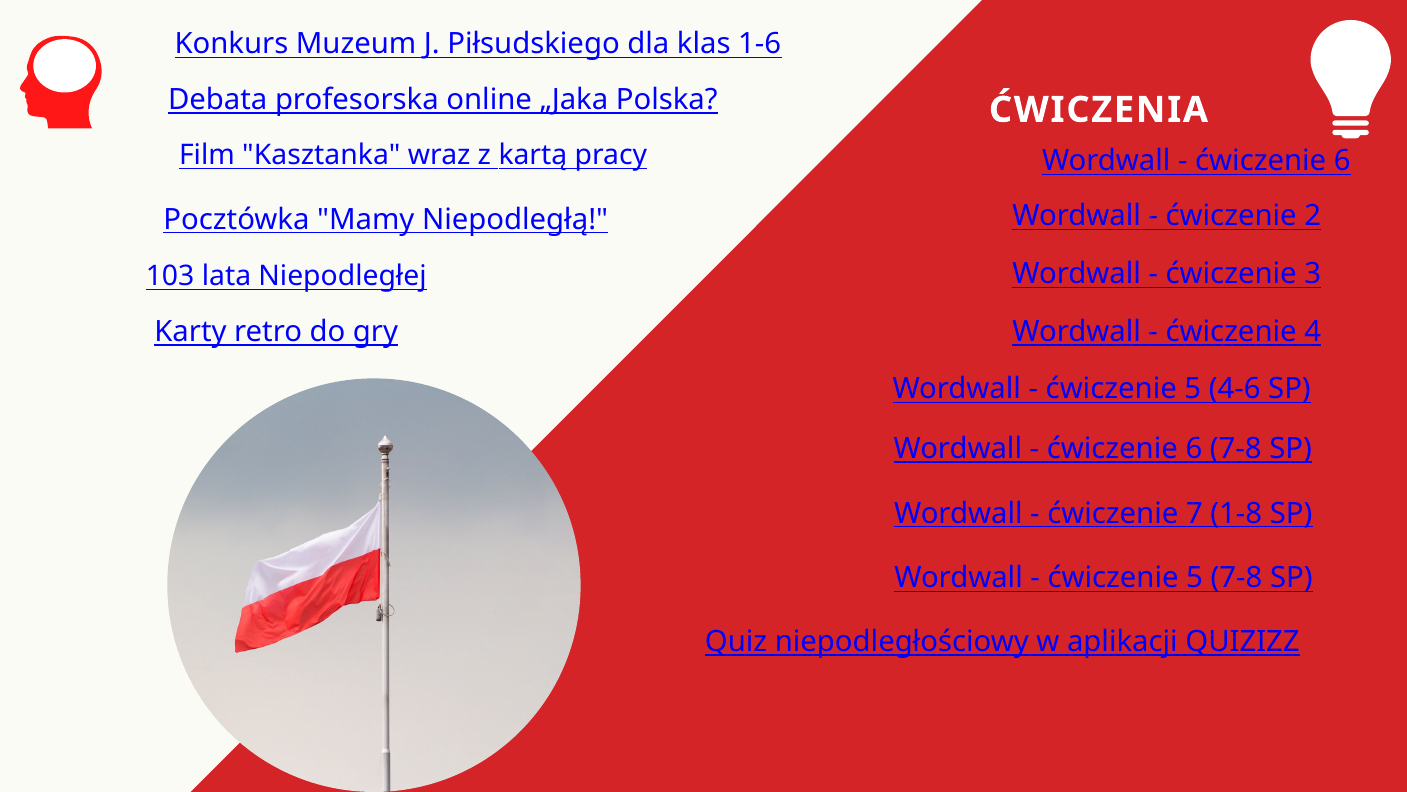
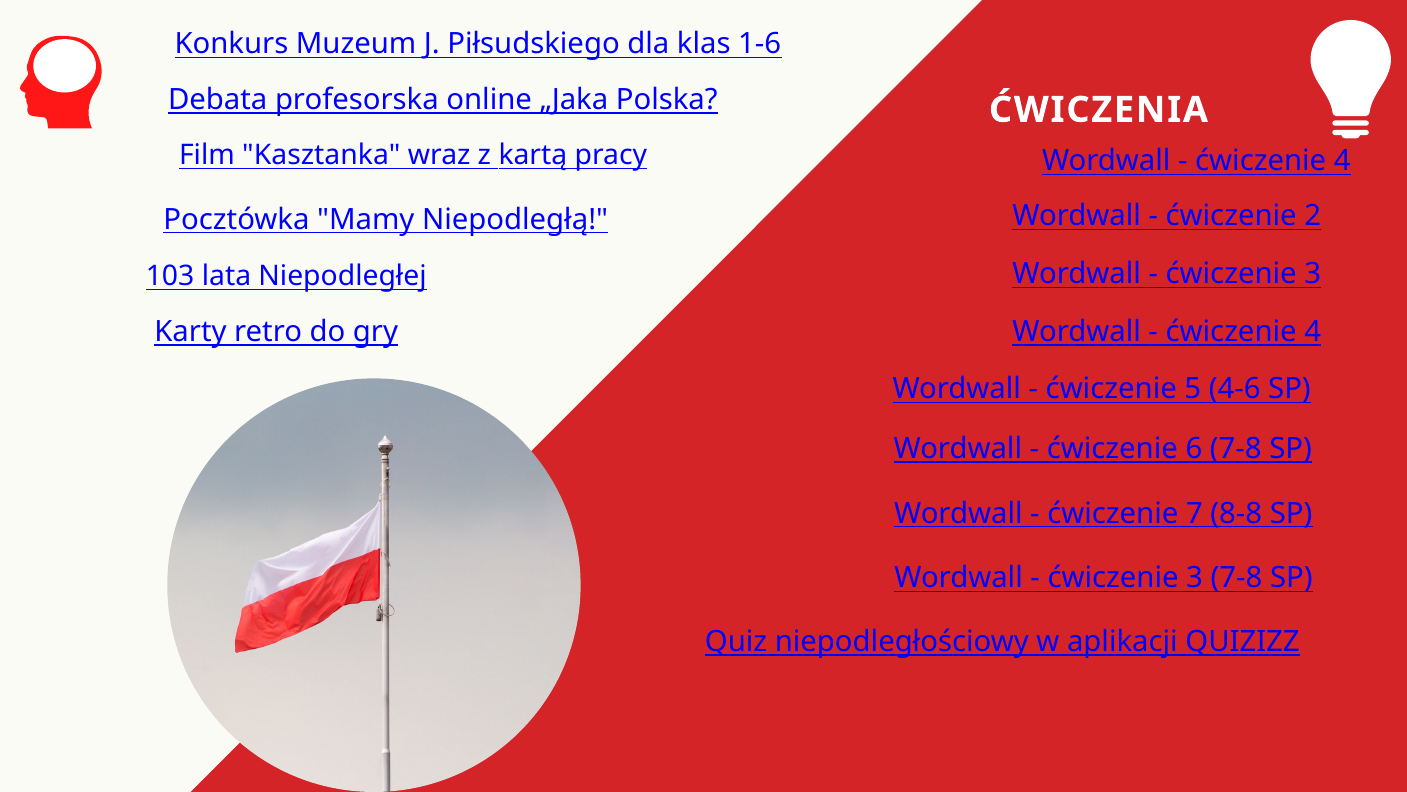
6: 6 -> 4 (1342, 161)
1-8: 1-8 -> 8-8 (1236, 513)
5: 5 -> 3 (1195, 578)
